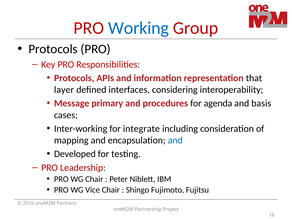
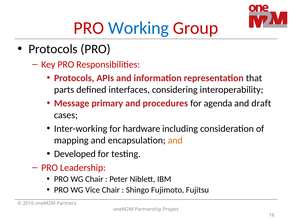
layer: layer -> parts (64, 90)
basis: basis -> draft (261, 103)
integrate: integrate -> hardware (142, 129)
and colour: blue -> orange (175, 140)
